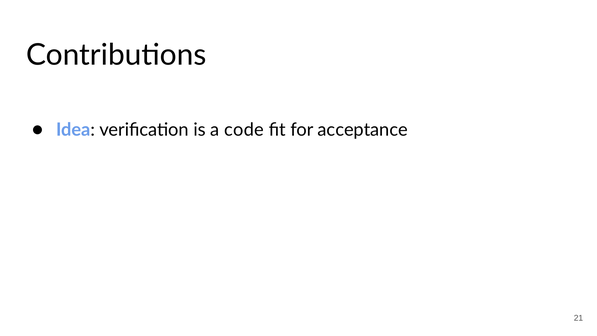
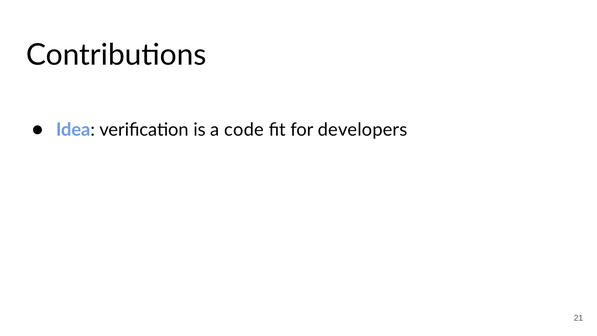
acceptance: acceptance -> developers (363, 130)
